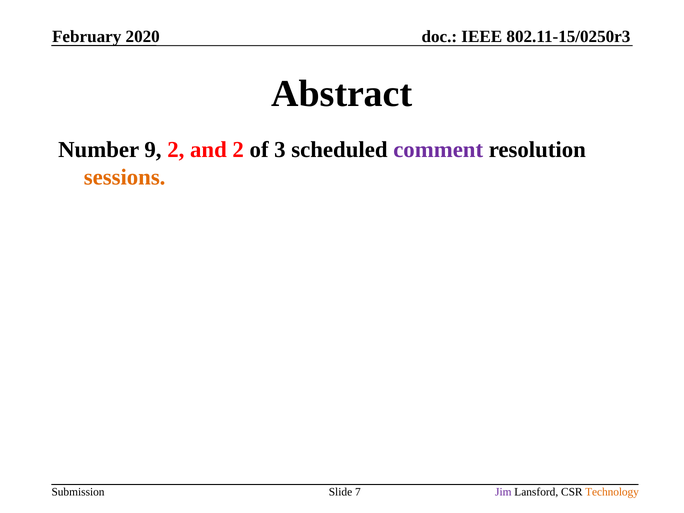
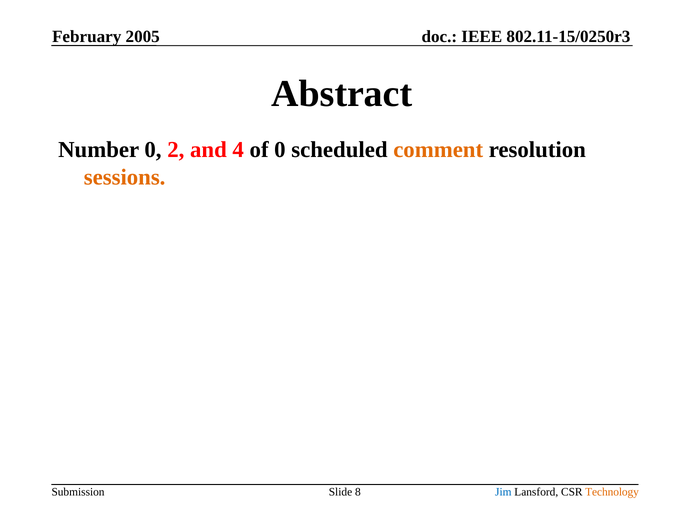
2020: 2020 -> 2005 (143, 37)
Number 9: 9 -> 0 (153, 150)
and 2: 2 -> 4 (238, 150)
of 3: 3 -> 0 (280, 150)
comment colour: purple -> orange (438, 150)
Jim colour: purple -> blue (503, 492)
7: 7 -> 8 (358, 492)
